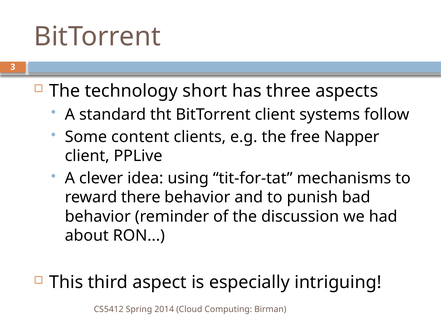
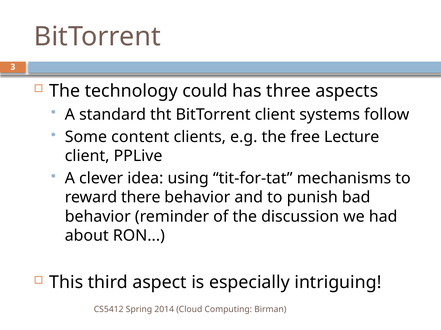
short: short -> could (205, 91)
Napper: Napper -> Lecture (352, 137)
